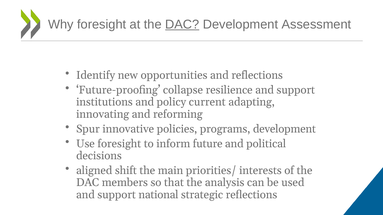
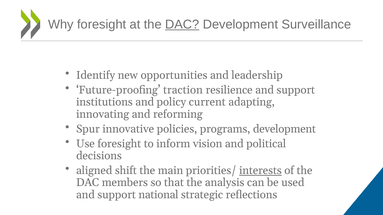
Assessment: Assessment -> Surveillance (316, 24)
and reflections: reflections -> leadership (257, 75)
collapse: collapse -> traction (183, 90)
future: future -> vision (208, 144)
interests underline: none -> present (260, 171)
